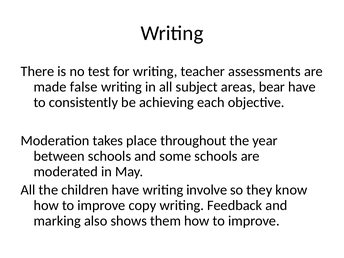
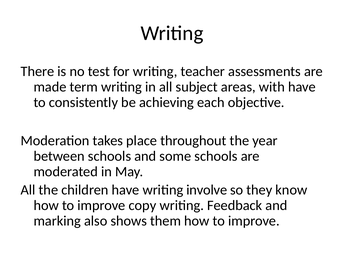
false: false -> term (84, 87)
bear: bear -> with (272, 87)
